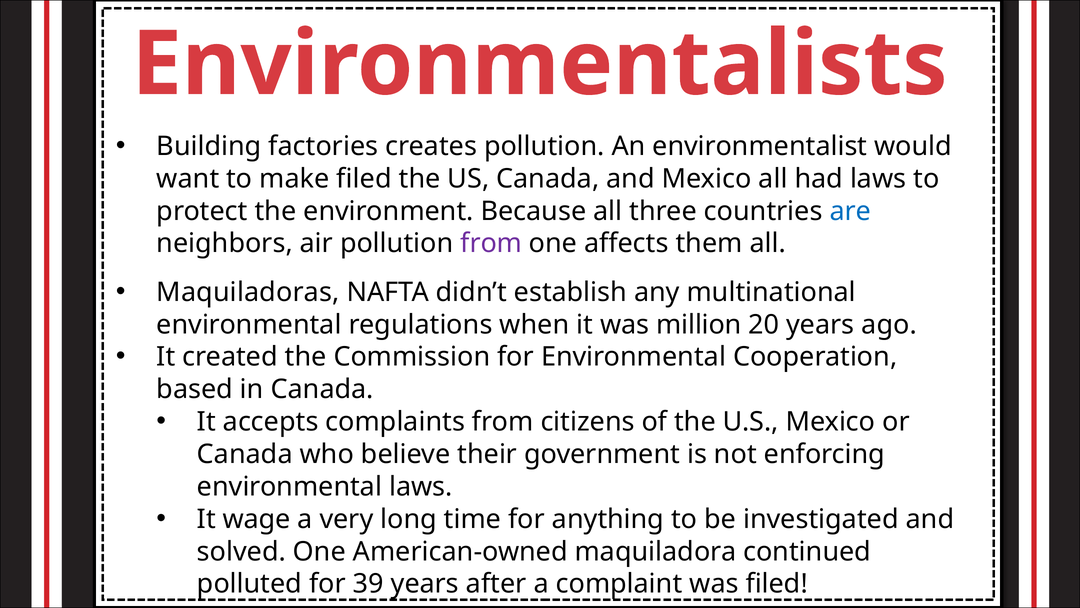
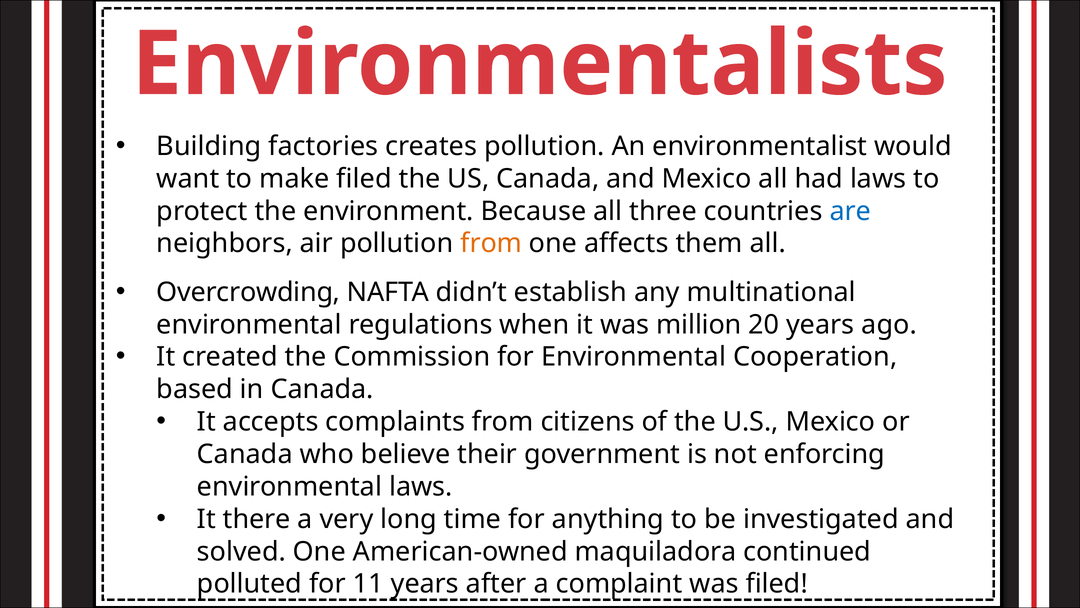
from colour: purple -> orange (491, 243)
Maquiladoras: Maquiladoras -> Overcrowding (248, 292)
wage: wage -> there (257, 519)
39: 39 -> 11 (368, 584)
